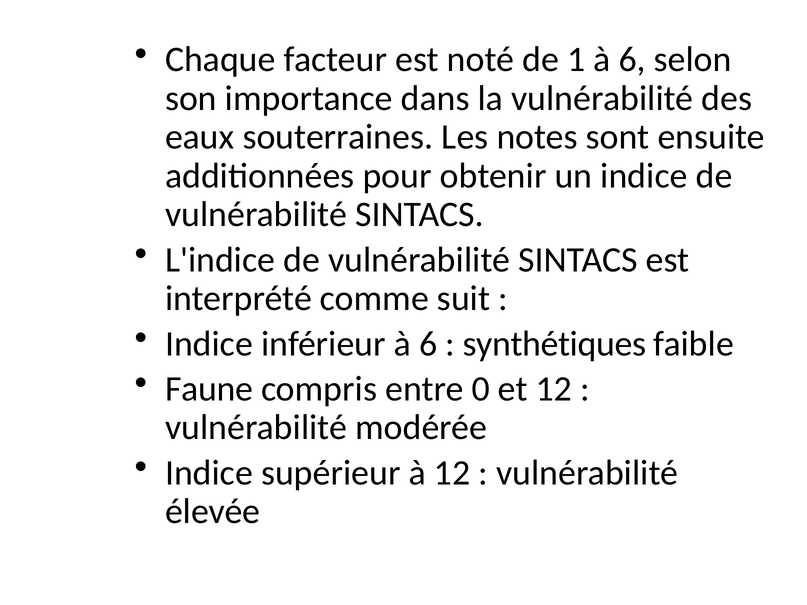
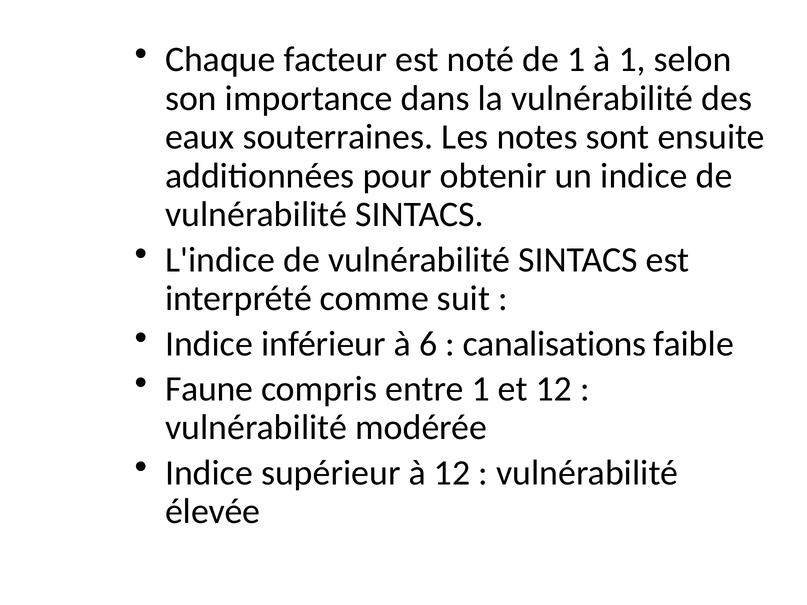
1 à 6: 6 -> 1 (632, 60)
synthétiques: synthétiques -> canalisations (554, 344)
entre 0: 0 -> 1 (481, 389)
